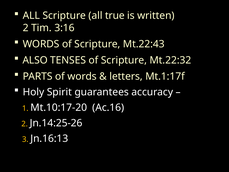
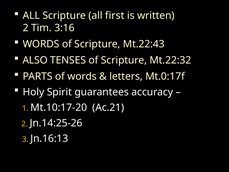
true: true -> first (115, 16)
Mt.1:17f: Mt.1:17f -> Mt.0:17f (165, 76)
Ac.16: Ac.16 -> Ac.21 (108, 107)
